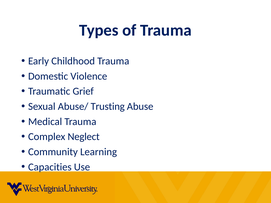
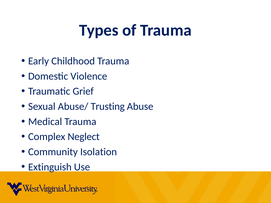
Learning: Learning -> Isolation (99, 152)
Capacities: Capacities -> Extinguish (50, 167)
